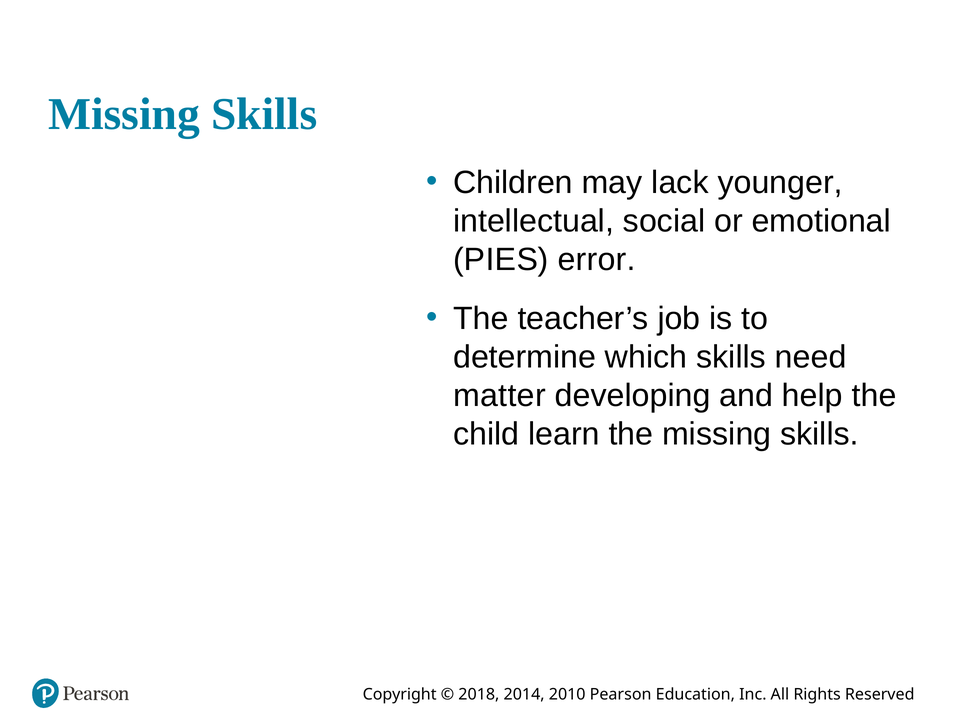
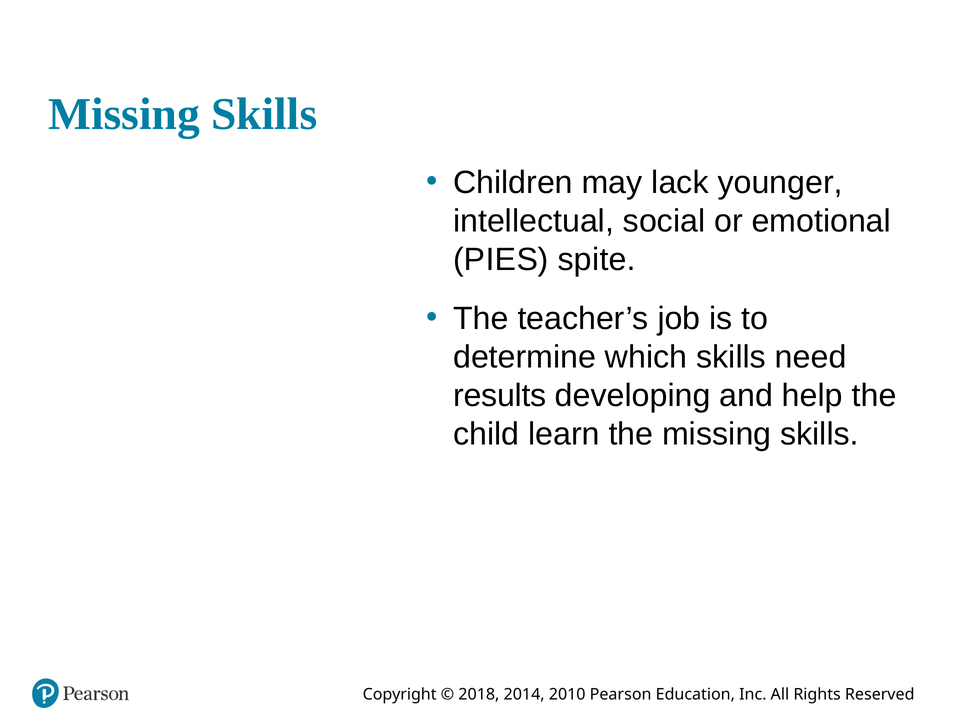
error: error -> spite (597, 260)
matter: matter -> results (500, 395)
